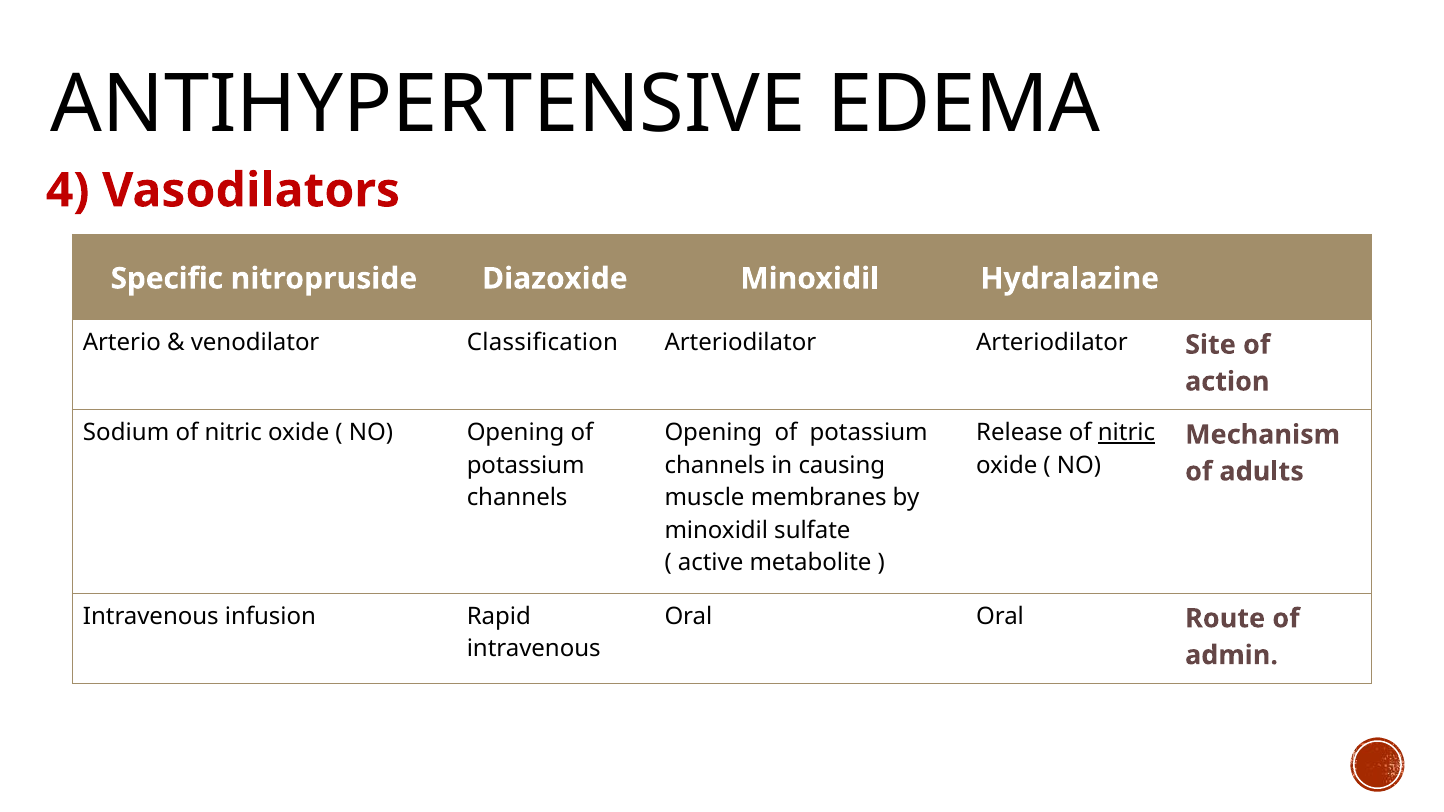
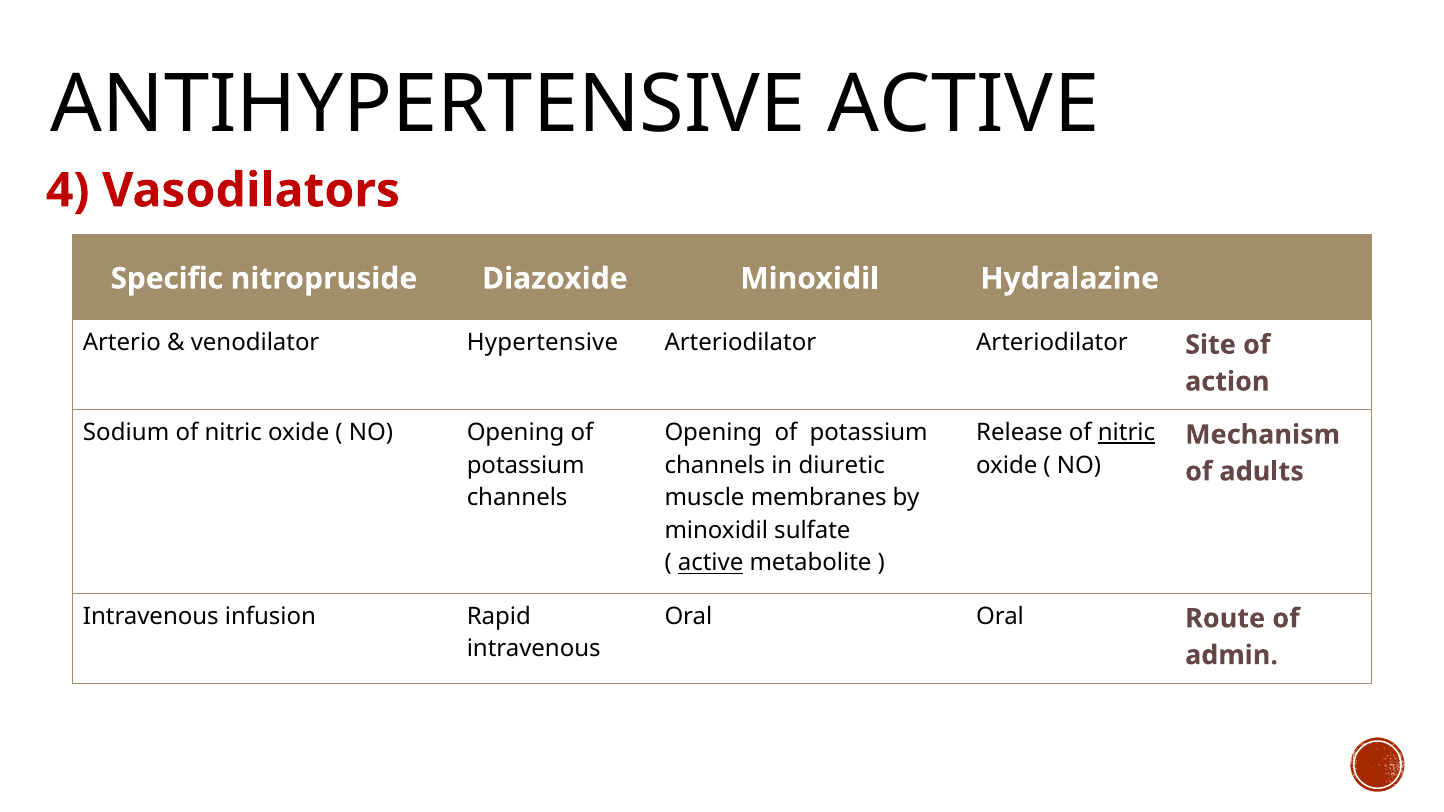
ANTIHYPERTENSIVE EDEMA: EDEMA -> ACTIVE (963, 104)
Classification: Classification -> Hypertensive (543, 343)
causing: causing -> diuretic (842, 465)
active underline: none -> present (711, 563)
